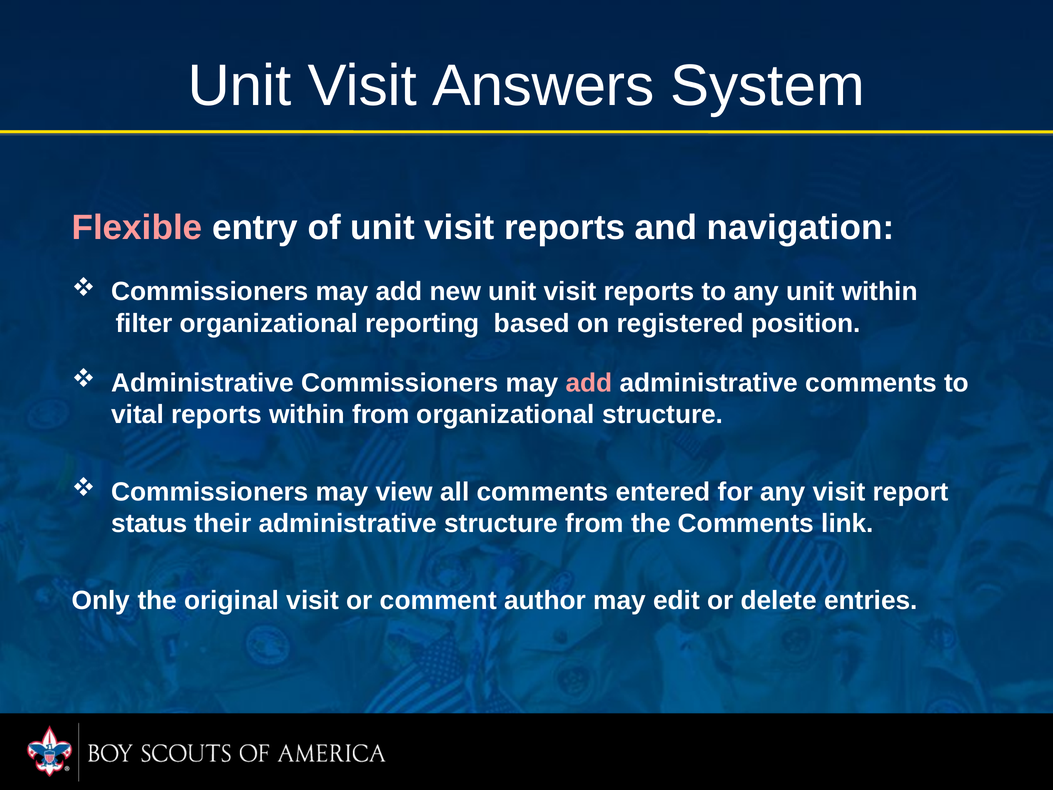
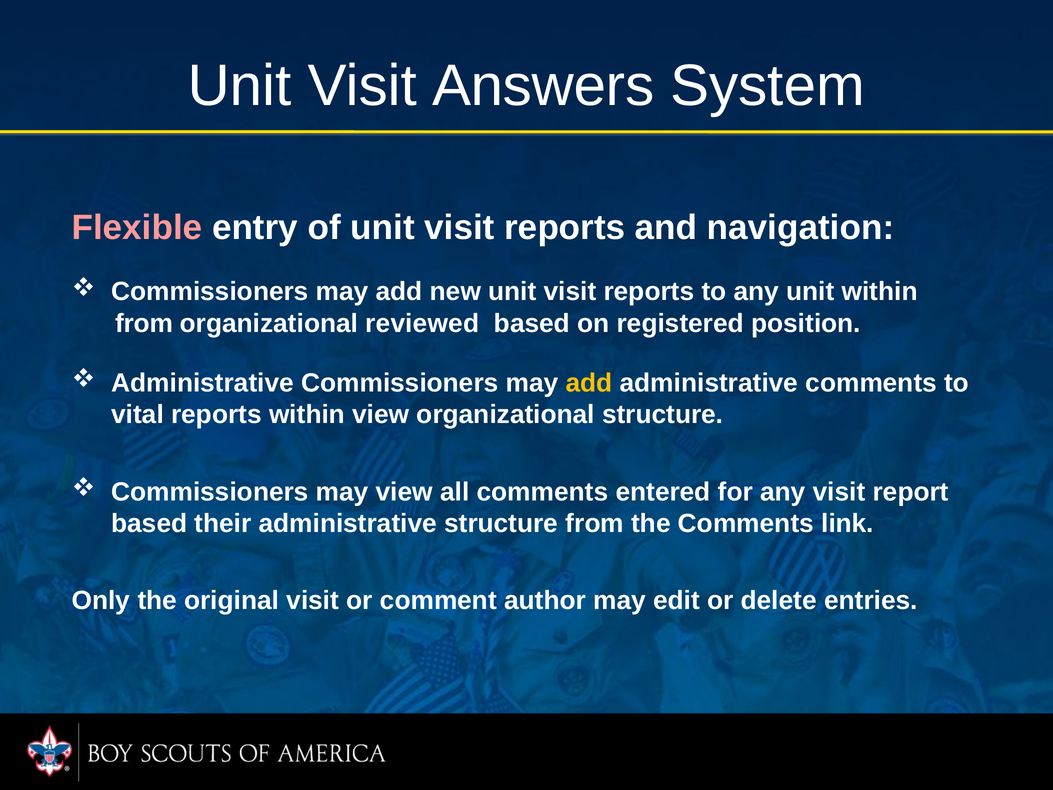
filter: filter -> from (144, 323)
reporting: reporting -> reviewed (422, 323)
add colour: pink -> yellow (589, 383)
within from: from -> view (381, 415)
status: status -> based (149, 523)
